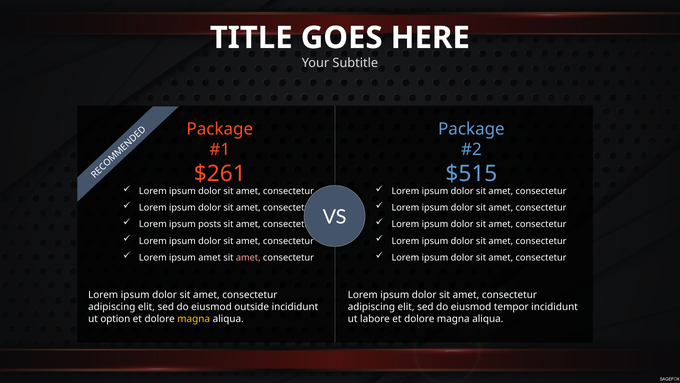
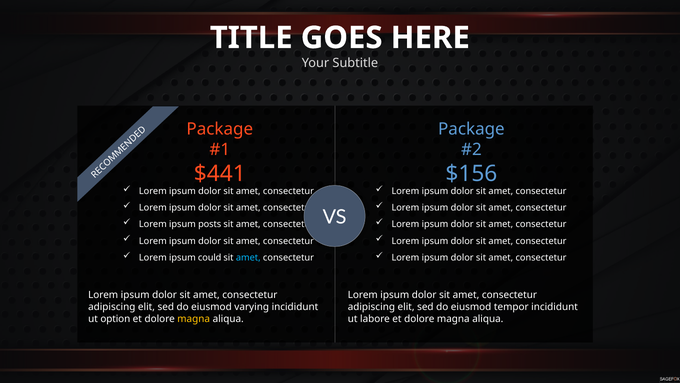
$261: $261 -> $441 (220, 173)
$515: $515 -> $156 (471, 173)
ipsum amet: amet -> could (210, 257)
amet colour: pink -> light blue (248, 257)
outside: outside -> varying (252, 306)
